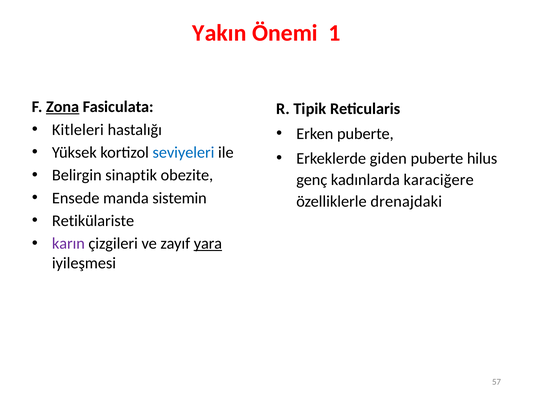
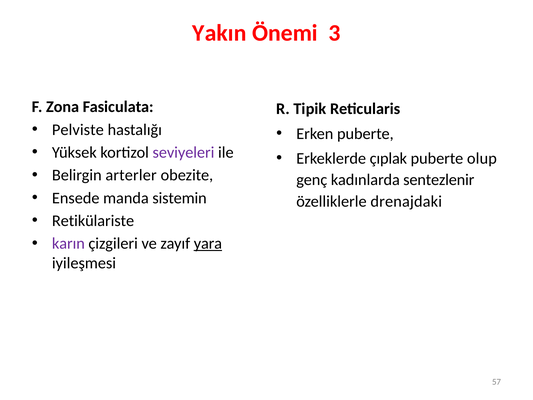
1: 1 -> 3 (335, 33)
Zona underline: present -> none (63, 107)
Kitleleri: Kitleleri -> Pelviste (78, 130)
seviyeleri colour: blue -> purple (183, 152)
giden: giden -> çıplak (388, 158)
hilus: hilus -> olup (482, 158)
sinaptik: sinaptik -> arterler (131, 175)
karaciğere: karaciğere -> sentezlenir (439, 180)
